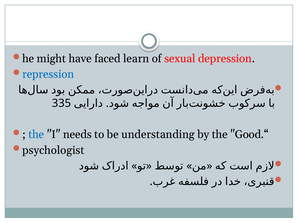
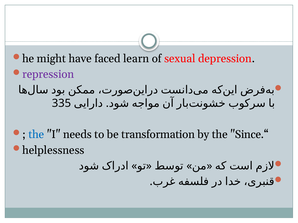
repression colour: blue -> purple (48, 74)
understanding: understanding -> transformation (158, 135)
Good.“: Good.“ -> Since.“ (249, 135)
psychologist: psychologist -> helplessness (53, 150)
